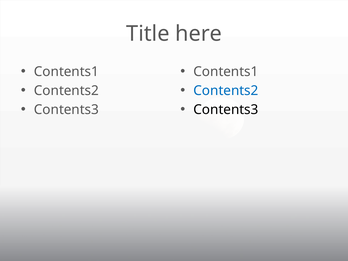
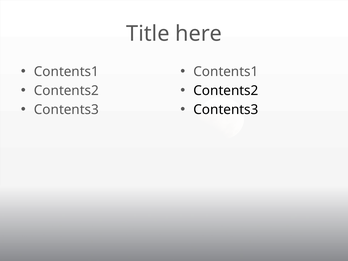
Contents2 colour: blue -> black (226, 91)
